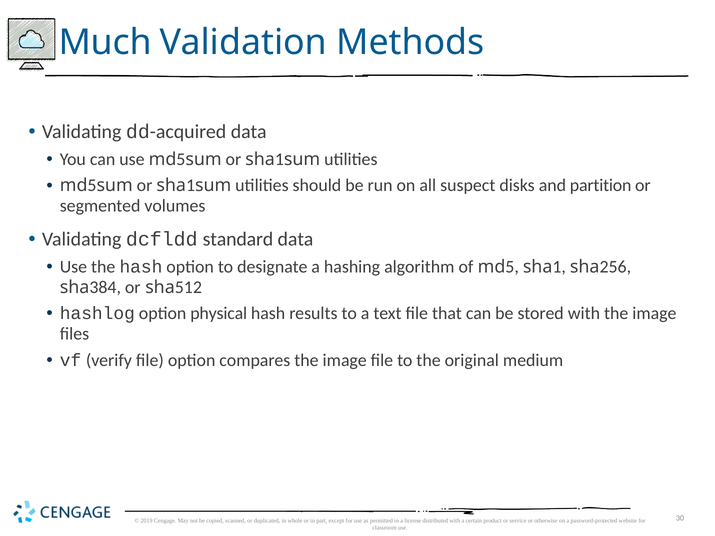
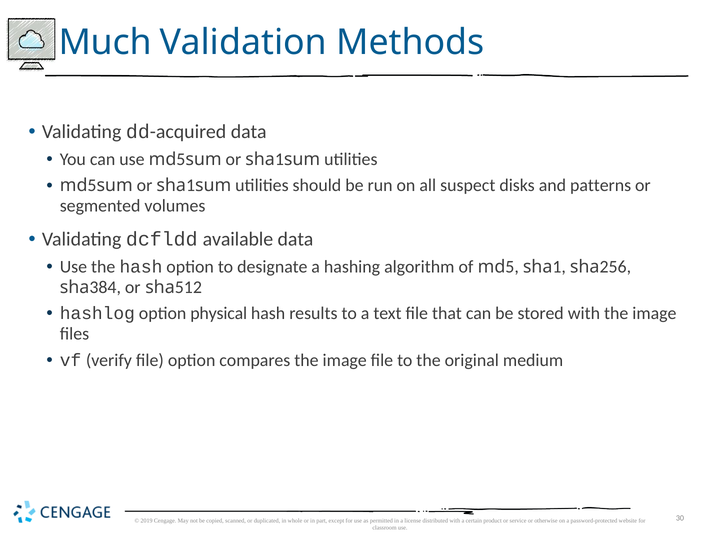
partition: partition -> patterns (601, 186)
standard: standard -> available (238, 239)
